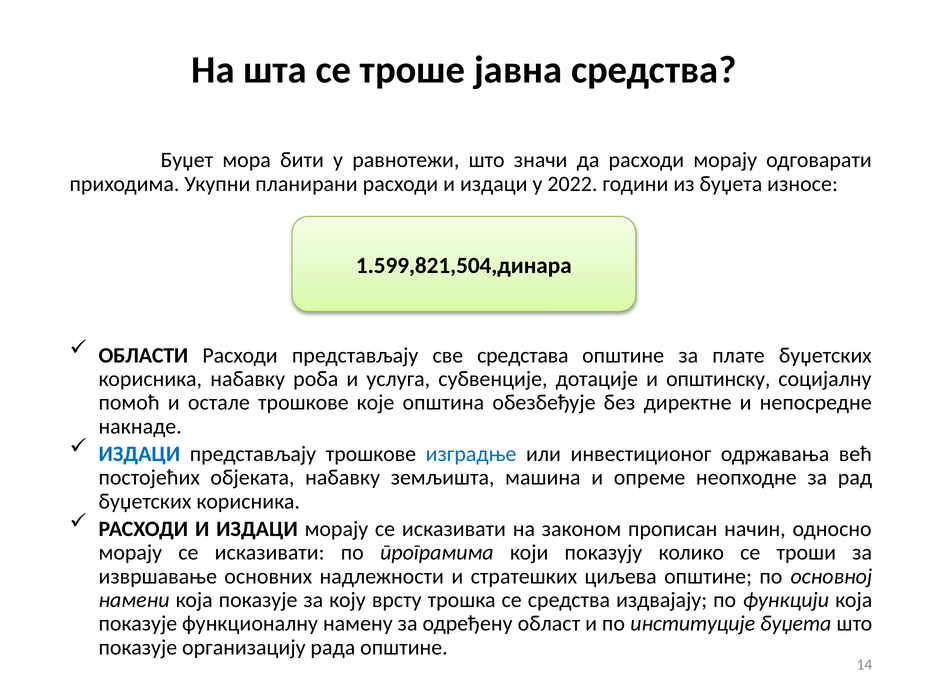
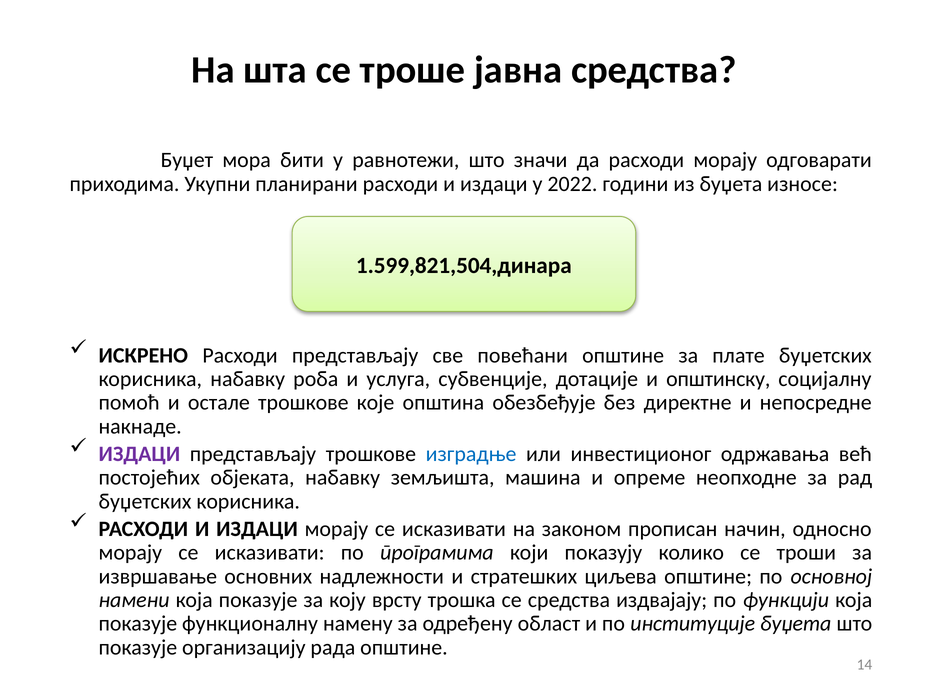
ОБЛАСТИ: ОБЛАСТИ -> ИСКРЕНО (143, 355)
средстава: средстава -> повећани (523, 355)
ИЗДАЦИ colour: blue -> purple (139, 454)
